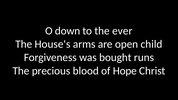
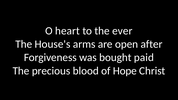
down: down -> heart (67, 31)
child: child -> after (152, 44)
runs: runs -> paid (144, 58)
